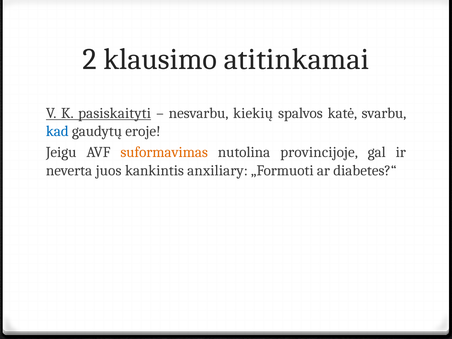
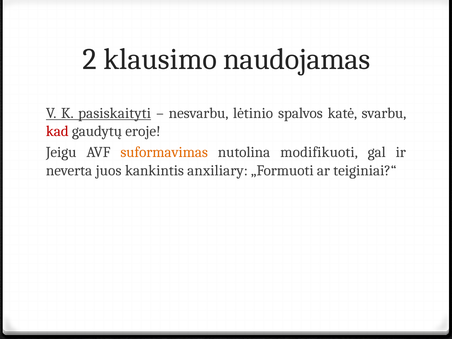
atitinkamai: atitinkamai -> naudojamas (297, 59)
kiekių: kiekių -> lėtinio (253, 113)
kad colour: blue -> red (57, 131)
provincijoje: provincijoje -> modifikuoti (319, 152)
diabetes?“: diabetes?“ -> teiginiai?“ (365, 170)
